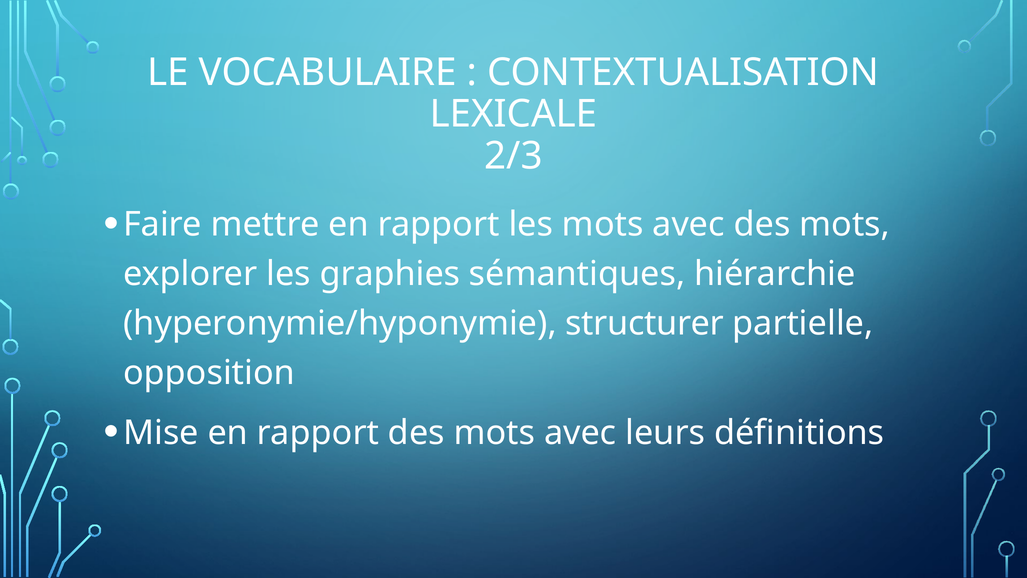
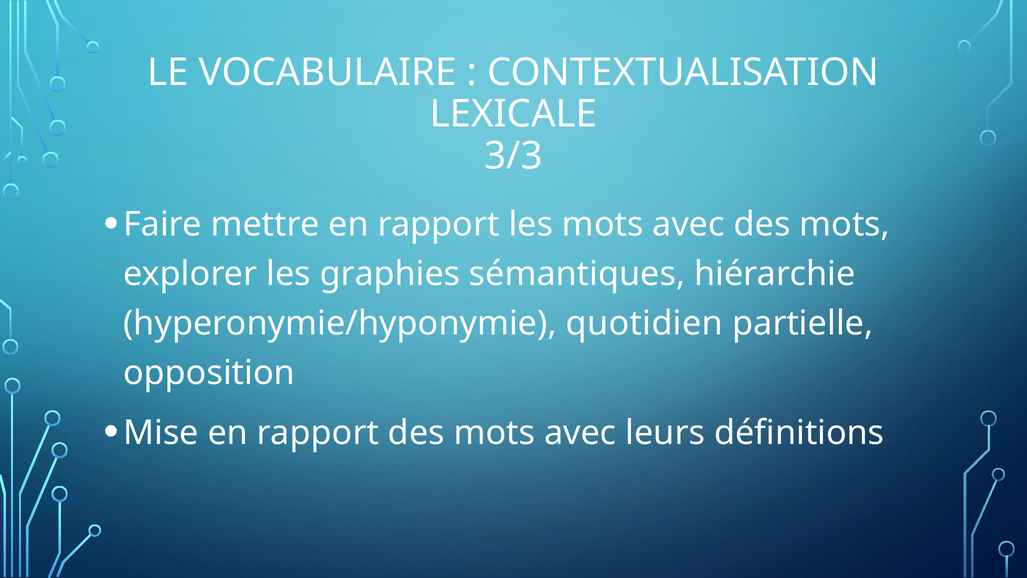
2/3: 2/3 -> 3/3 (513, 156)
structurer: structurer -> quotidien (644, 323)
